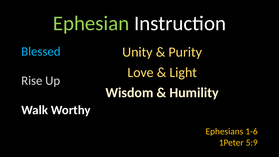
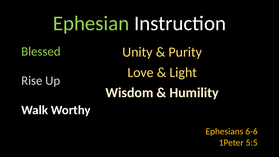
Blessed colour: light blue -> light green (41, 51)
1-6: 1-6 -> 6-6 (252, 131)
5:9: 5:9 -> 5:5 (252, 143)
